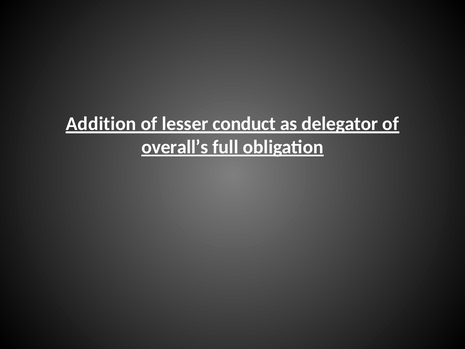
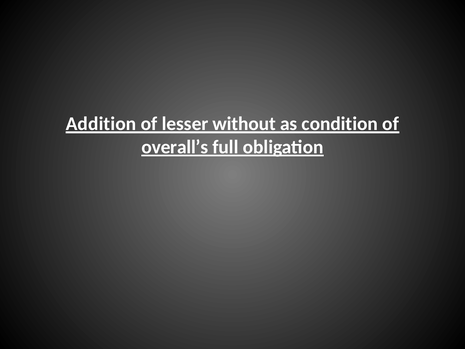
conduct: conduct -> without (244, 124)
delegator: delegator -> condition (340, 124)
